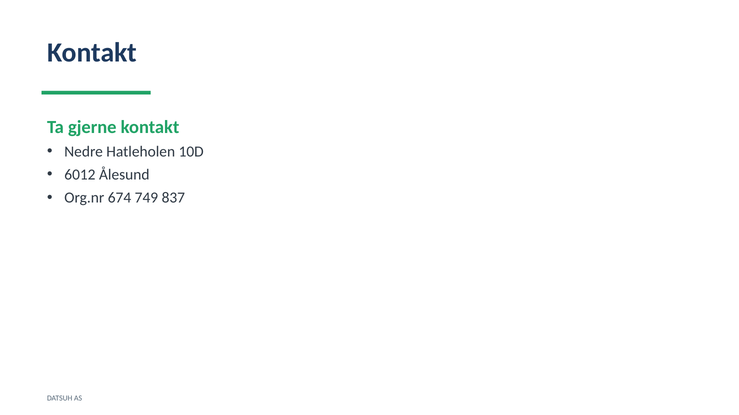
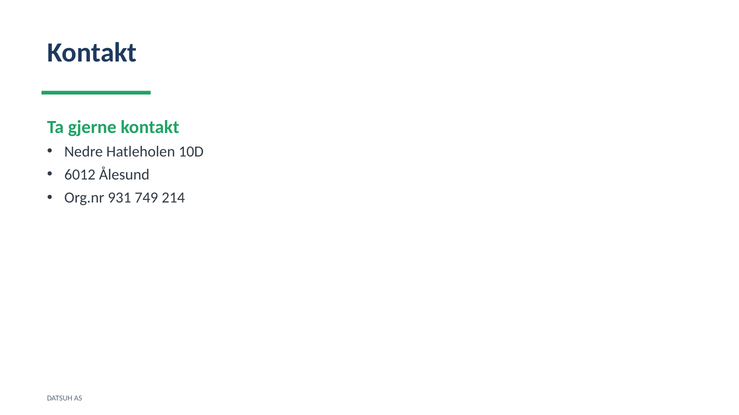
674: 674 -> 931 (119, 198)
837: 837 -> 214 (173, 198)
